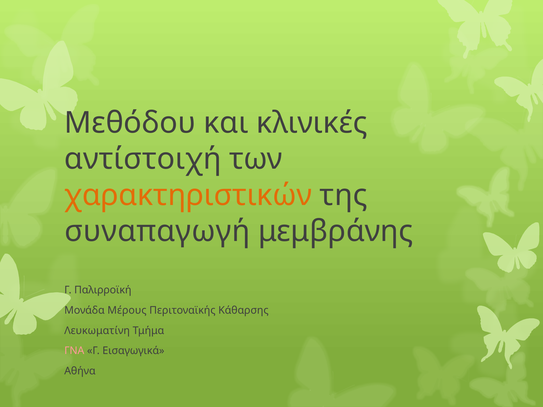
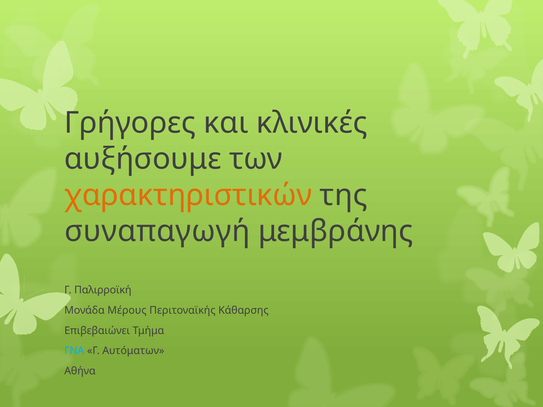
Μεθόδου: Μεθόδου -> Γρήγορες (130, 123)
αντίστοιχή: αντίστοιχή -> αυξήσουμε (143, 159)
Λευκωματίνη: Λευκωματίνη -> Επιβεβαιώνει (97, 331)
ΓΝΑ colour: pink -> light blue (74, 351)
Εισαγωγικά: Εισαγωγικά -> Αυτόματων (133, 351)
